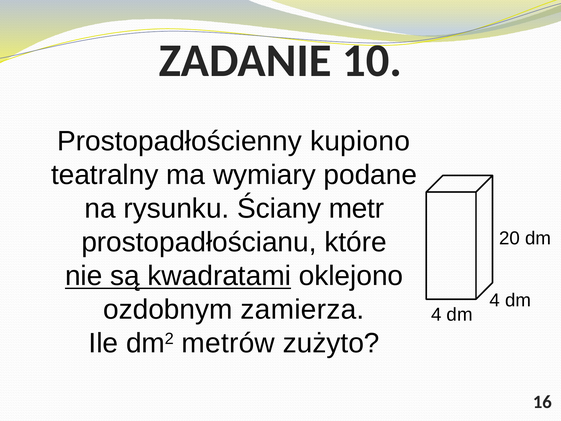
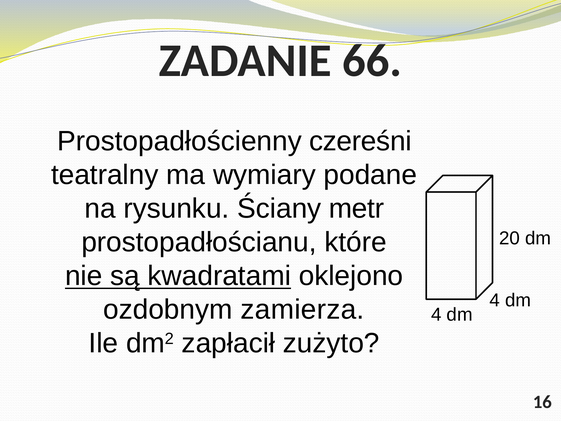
10: 10 -> 66 (372, 61)
kupiono: kupiono -> czereśni (360, 141)
metrów: metrów -> zapłacił (228, 343)
